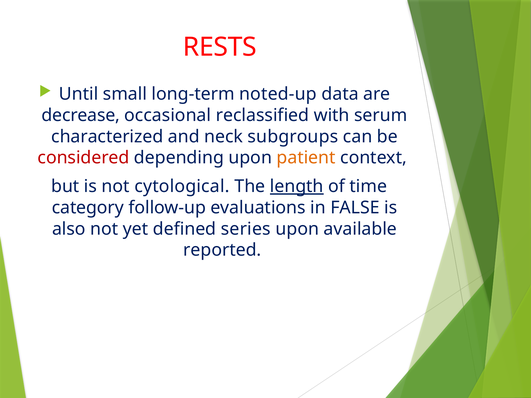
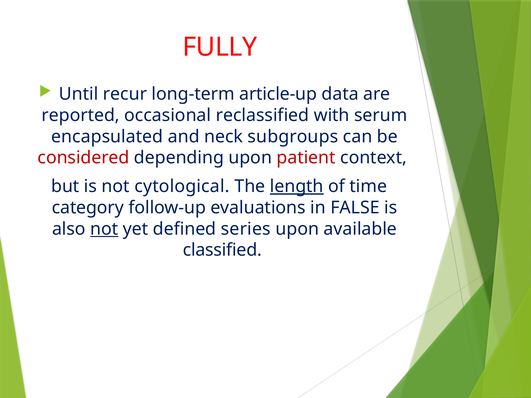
RESTS: RESTS -> FULLY (220, 47)
small: small -> recur (125, 94)
noted-up: noted-up -> article-up (278, 94)
decrease: decrease -> reported (81, 115)
characterized: characterized -> encapsulated (107, 137)
patient colour: orange -> red (306, 158)
not underline: none -> present (104, 229)
reported: reported -> classified (222, 250)
